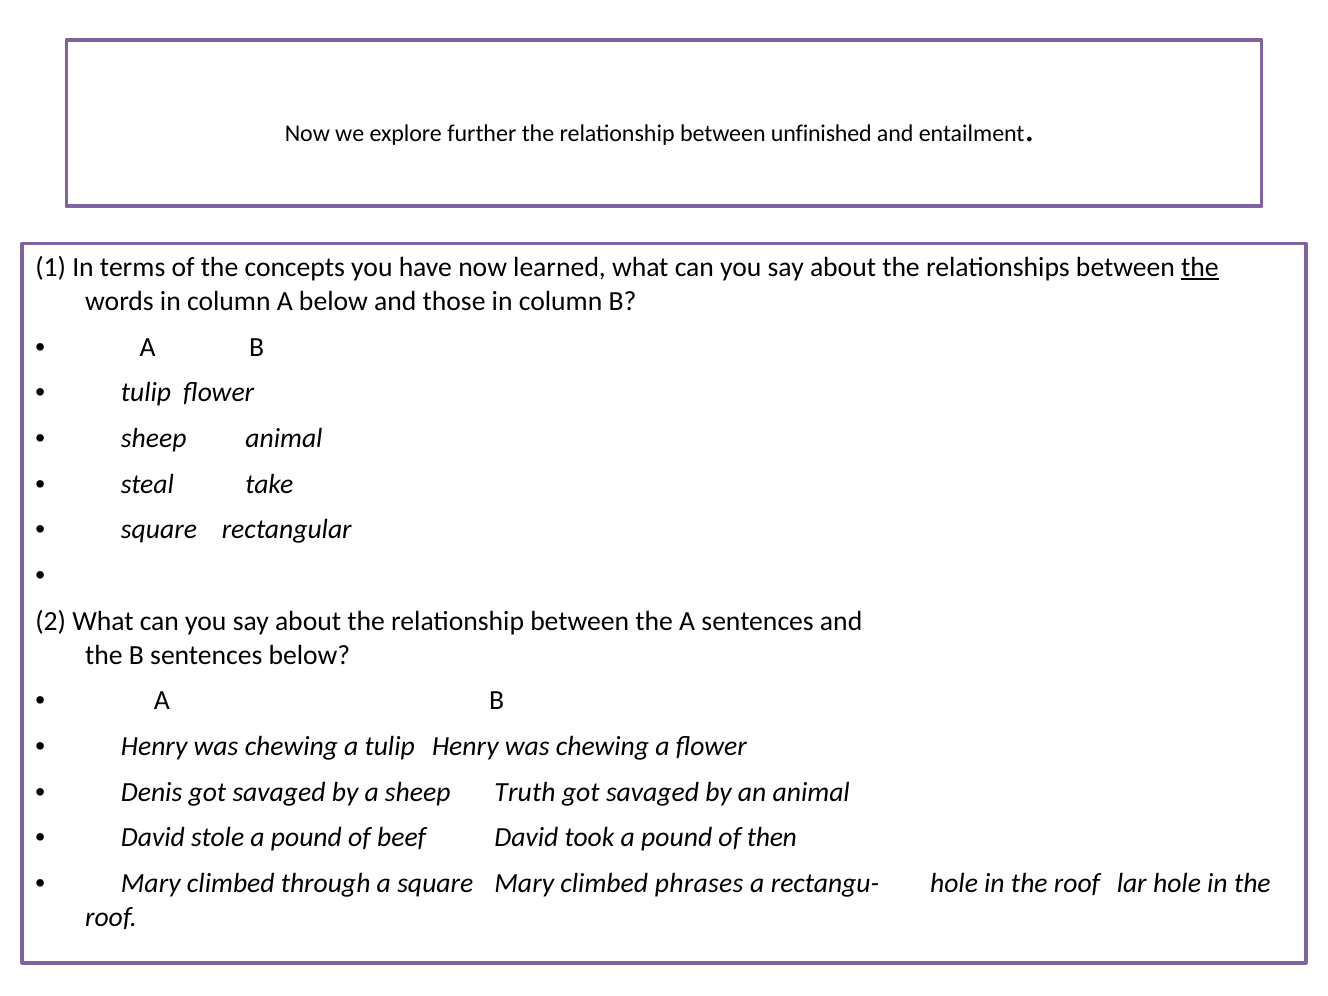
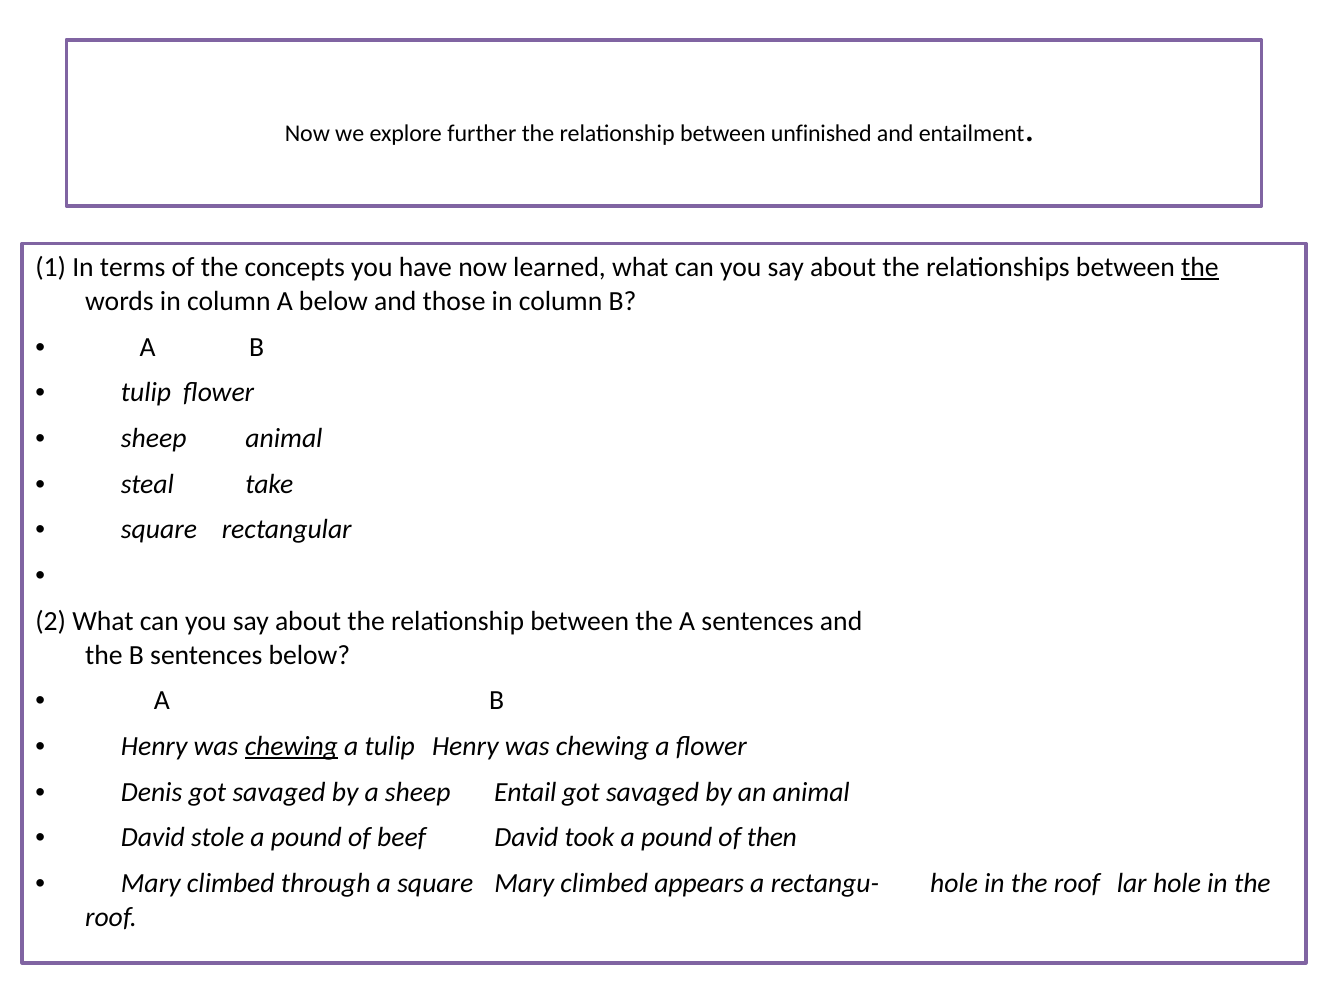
chewing underline: none -> present (291, 746)
Truth: Truth -> Entail (525, 792)
phrases: phrases -> appears (699, 883)
